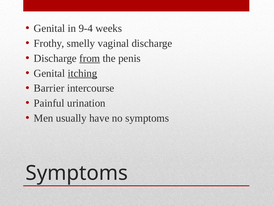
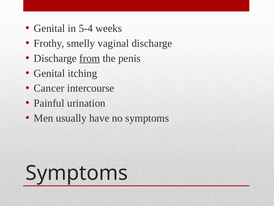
9-4: 9-4 -> 5-4 (86, 28)
itching underline: present -> none (82, 73)
Barrier: Barrier -> Cancer (49, 88)
